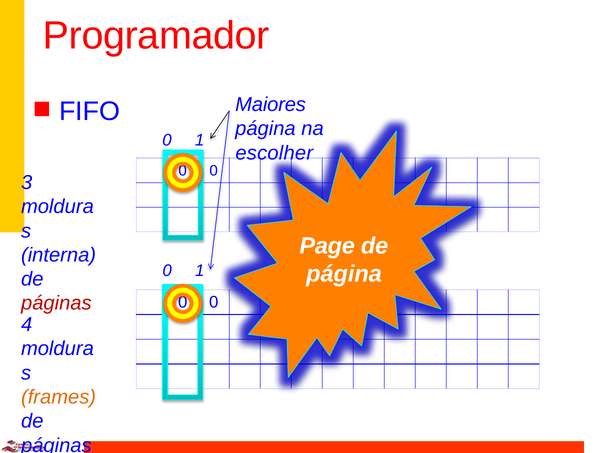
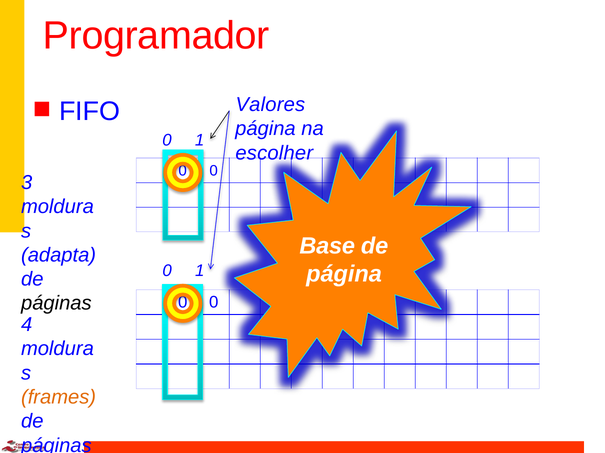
Maiores: Maiores -> Valores (270, 105)
Page: Page -> Base (327, 246)
interna: interna -> adapta (59, 255)
páginas colour: red -> black (56, 304)
